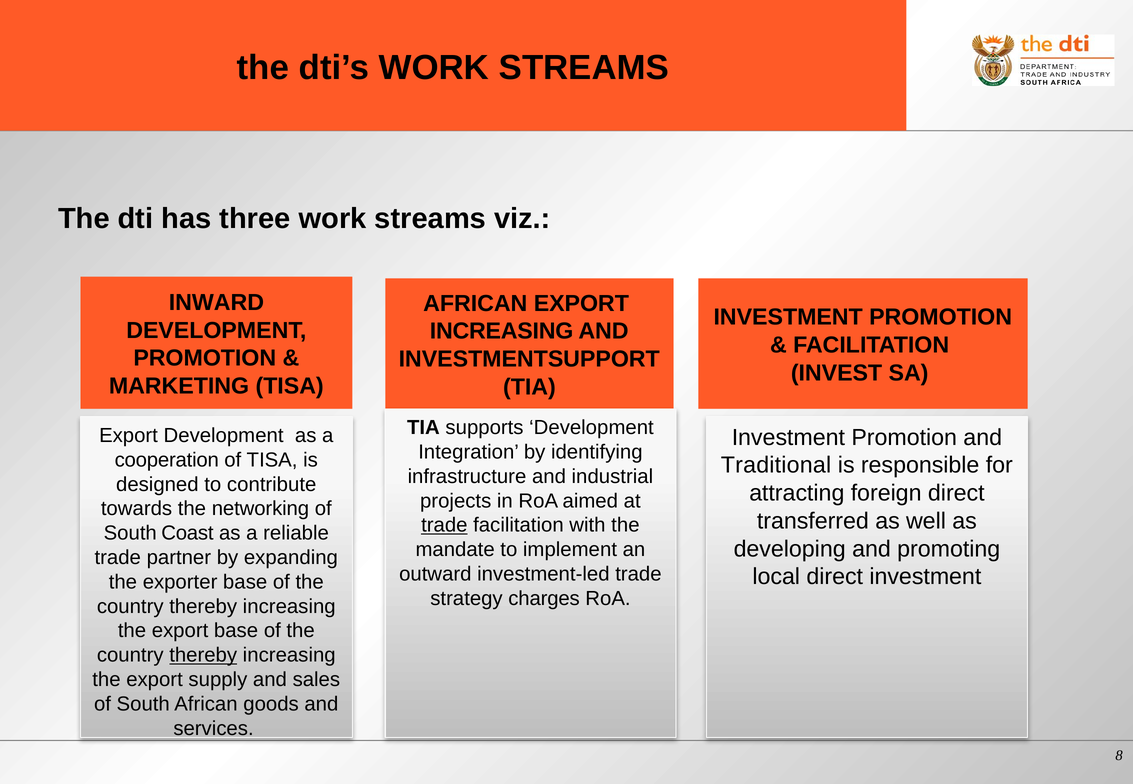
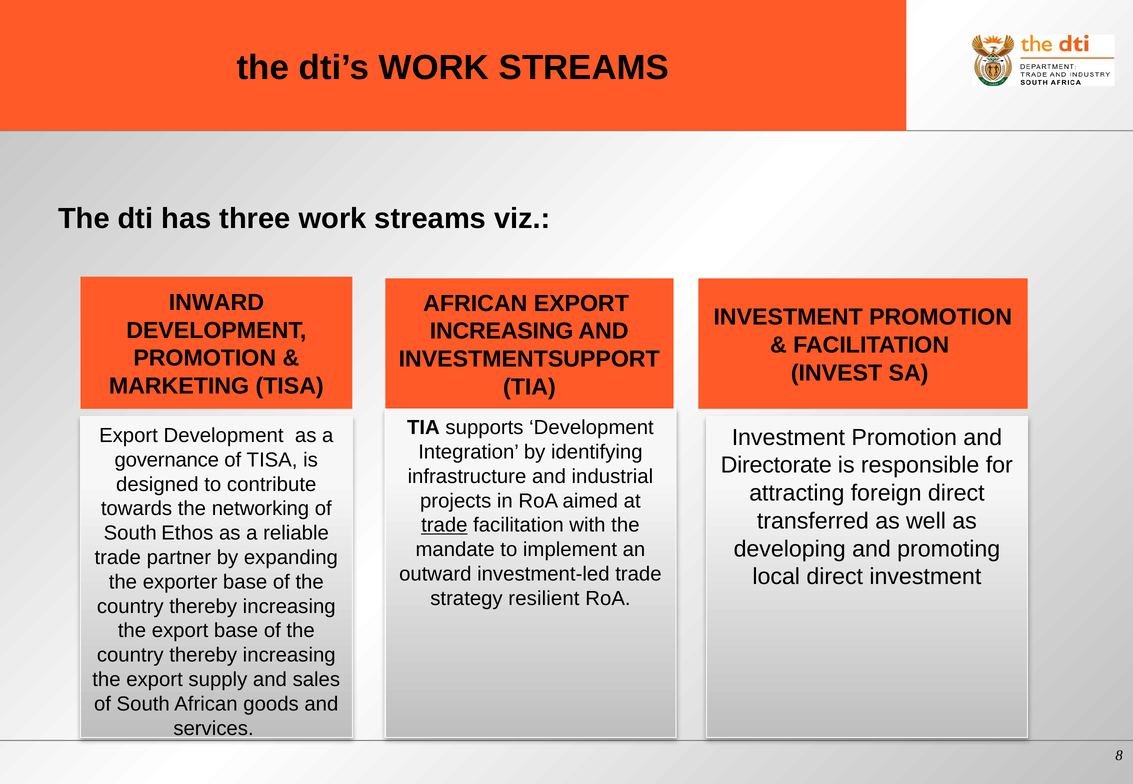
cooperation: cooperation -> governance (167, 460)
Traditional: Traditional -> Directorate (776, 466)
Coast: Coast -> Ethos (187, 533)
charges: charges -> resilient (544, 599)
thereby underline: present -> none (203, 655)
